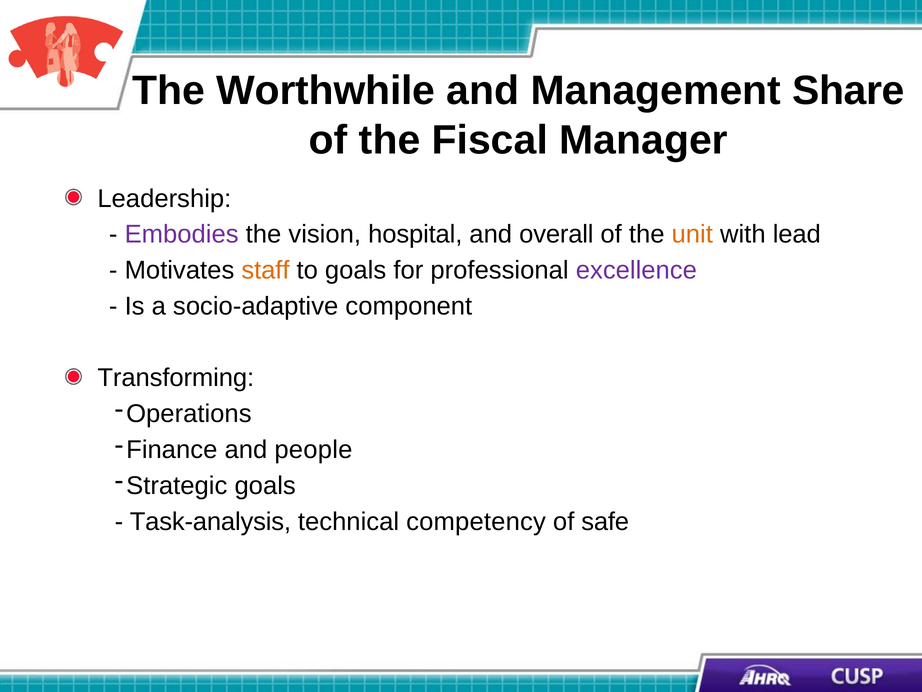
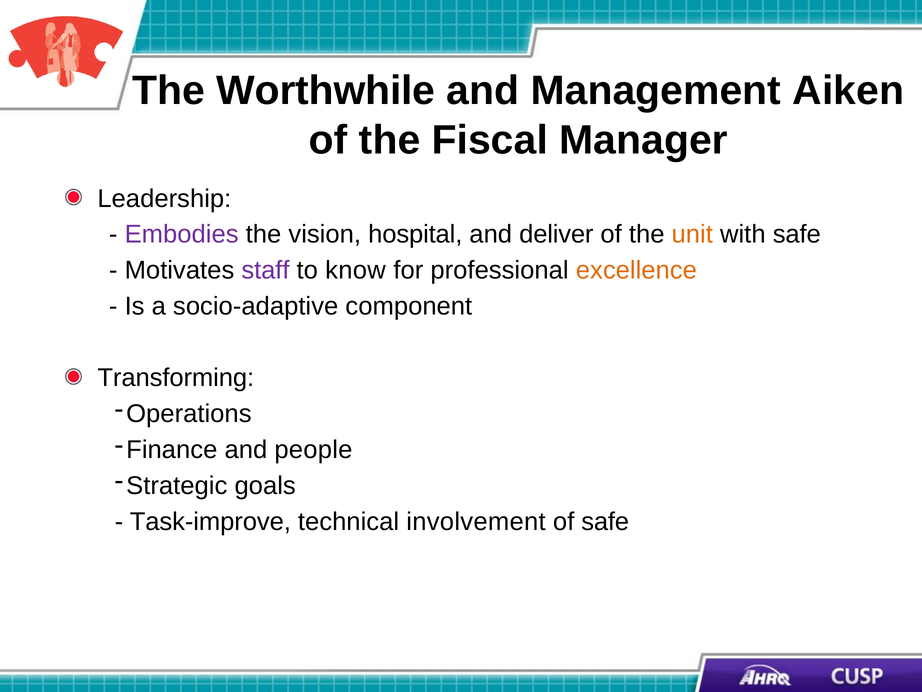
Share: Share -> Aiken (848, 91)
overall: overall -> deliver (556, 234)
with lead: lead -> safe (797, 234)
staff colour: orange -> purple (265, 270)
to goals: goals -> know (355, 270)
excellence colour: purple -> orange (636, 270)
Task-analysis: Task-analysis -> Task-improve (210, 521)
competency: competency -> involvement (476, 521)
